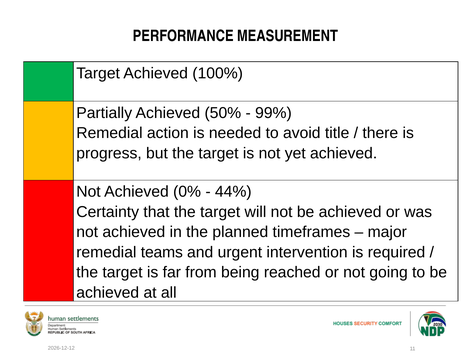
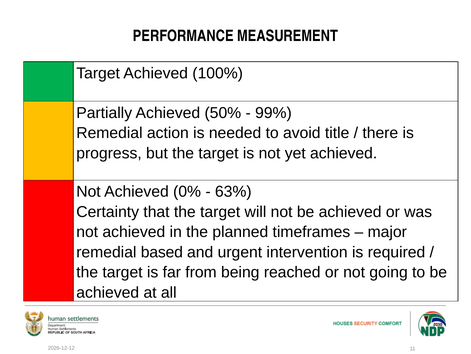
44%: 44% -> 63% (233, 191)
teams: teams -> based (162, 252)
